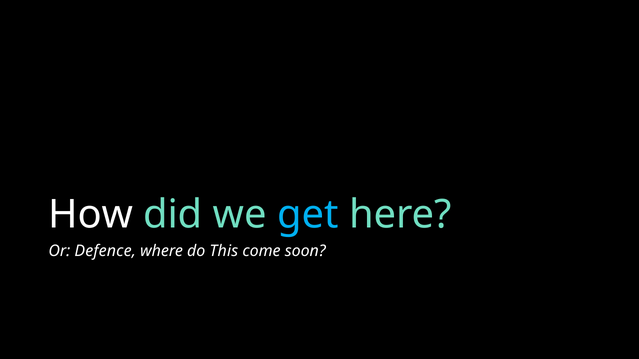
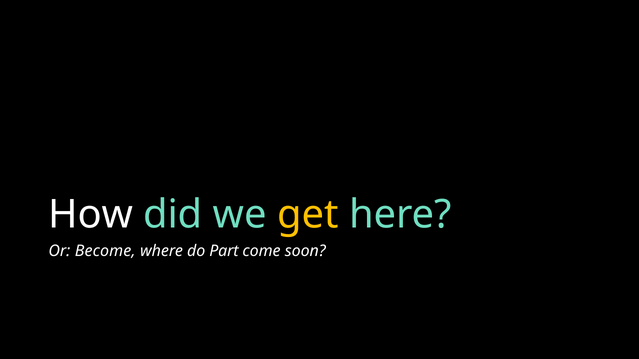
get colour: light blue -> yellow (308, 215)
Defence: Defence -> Become (105, 251)
This: This -> Part (224, 251)
